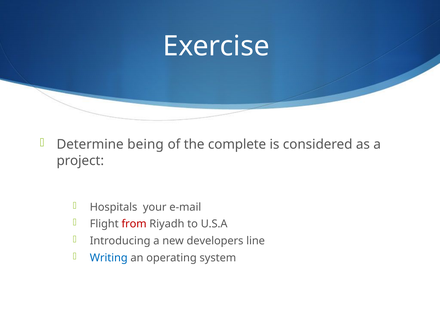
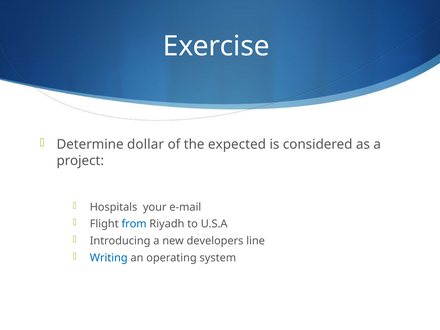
being: being -> dollar (146, 145)
complete: complete -> expected (237, 145)
from colour: red -> blue (134, 224)
